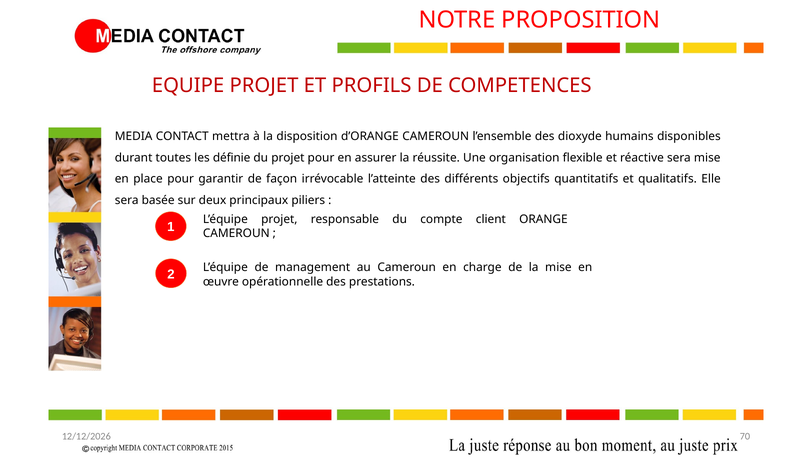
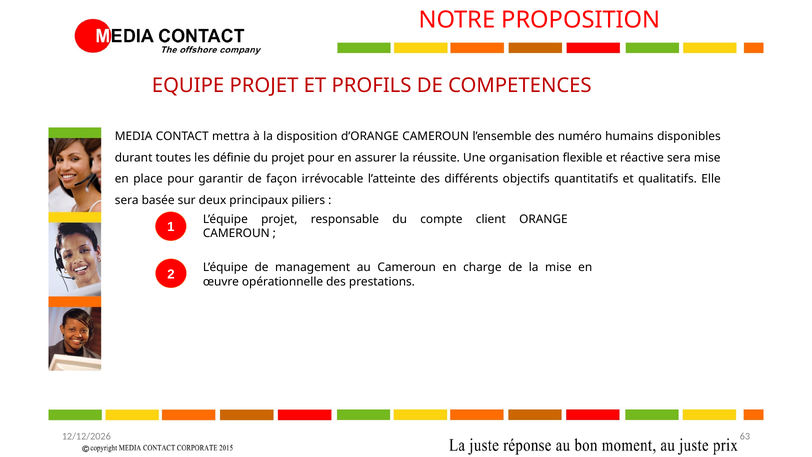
dioxyde: dioxyde -> numéro (580, 136)
70: 70 -> 63 (745, 436)
